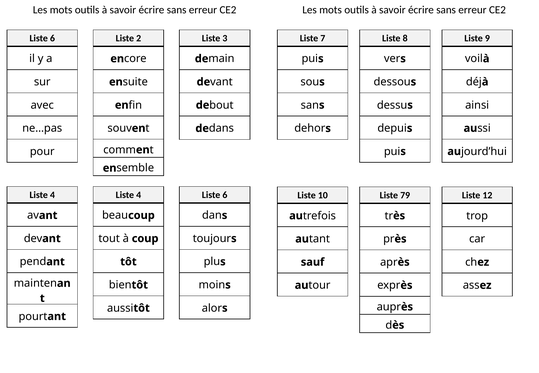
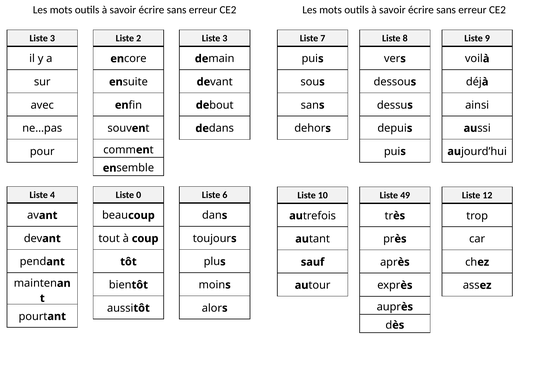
6: 6 -> 3 (53, 38)
4: 4 -> 0 (139, 195)
79: 79 -> 49 (405, 195)
